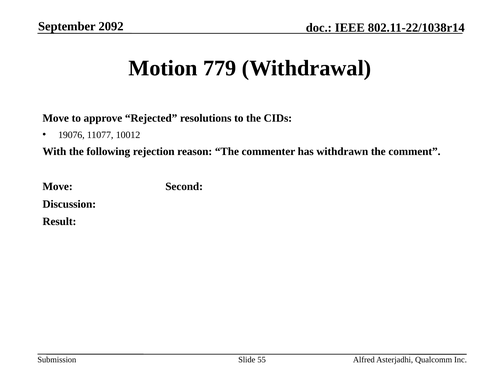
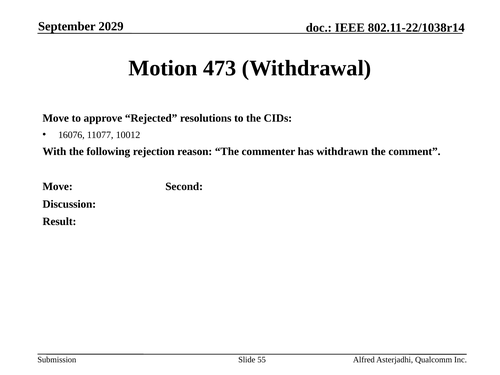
2092: 2092 -> 2029 (111, 27)
779: 779 -> 473 (220, 68)
19076: 19076 -> 16076 (71, 135)
